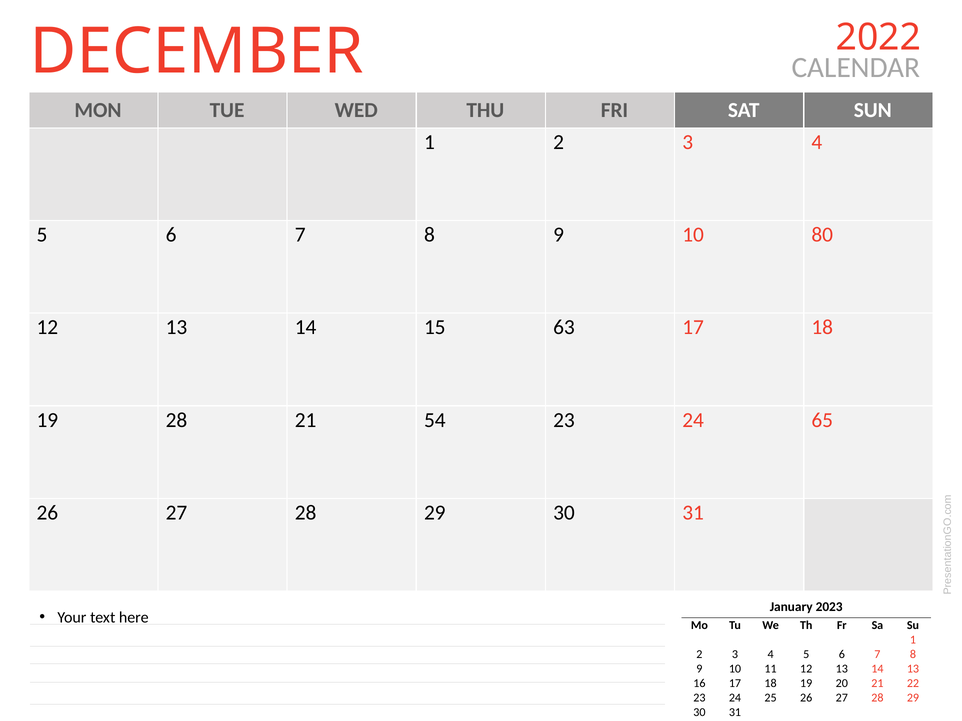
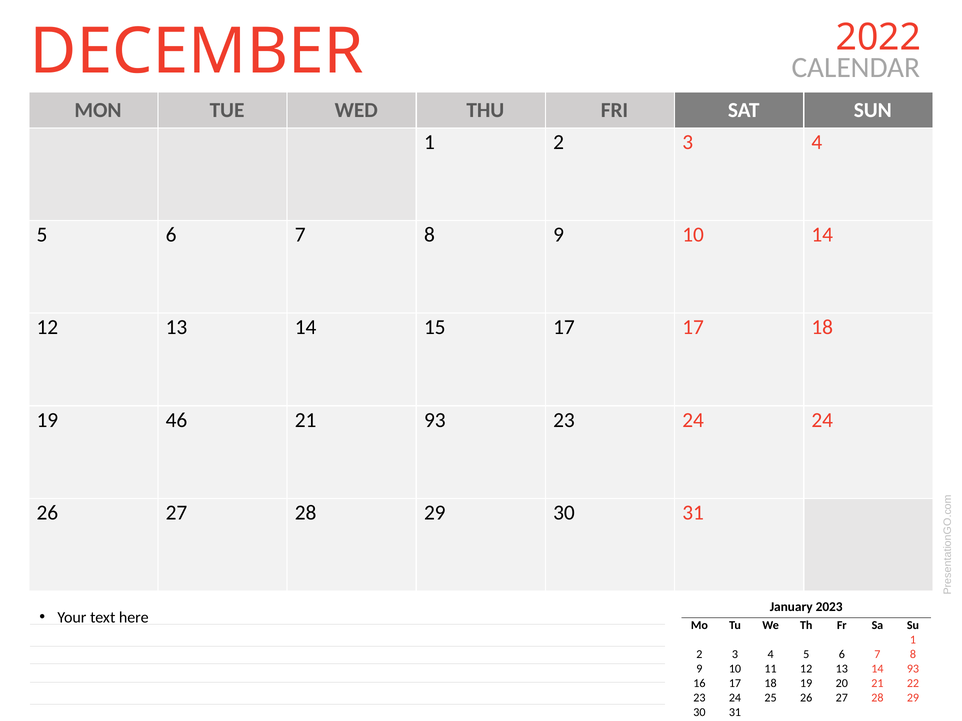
10 80: 80 -> 14 (822, 235)
15 63: 63 -> 17 (564, 328)
19 28: 28 -> 46 (176, 420)
21 54: 54 -> 93 (435, 420)
24 65: 65 -> 24 (822, 420)
14 13: 13 -> 93 (913, 669)
